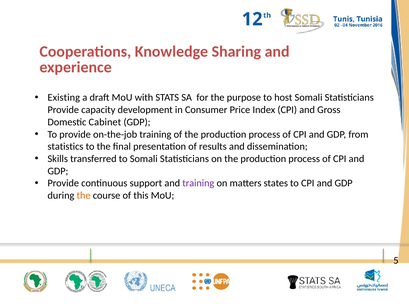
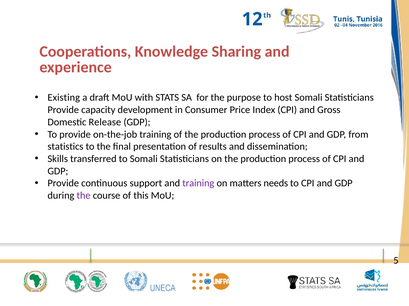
Cabinet: Cabinet -> Release (105, 122)
states: states -> needs (276, 184)
the colour: orange -> purple (84, 196)
